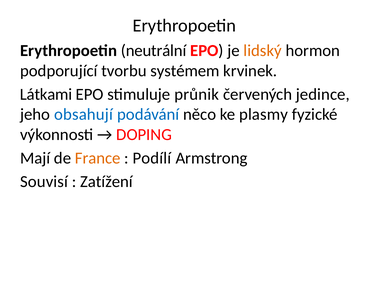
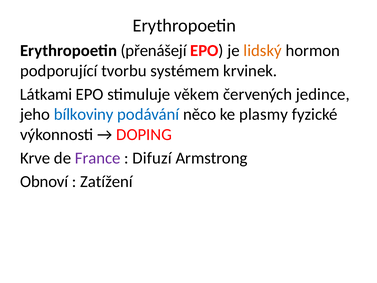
neutrální: neutrální -> přenášejí (154, 51)
průnik: průnik -> věkem (197, 94)
obsahují: obsahují -> bílkoviny (84, 114)
Mají: Mají -> Krve (35, 158)
France colour: orange -> purple (98, 158)
Podílí: Podílí -> Difuzí (152, 158)
Souvisí: Souvisí -> Obnoví (44, 181)
